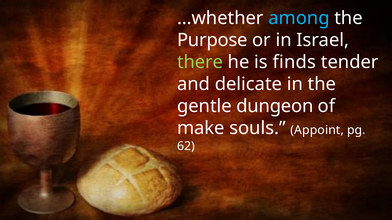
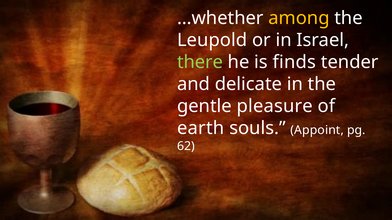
among colour: light blue -> yellow (299, 18)
Purpose: Purpose -> Leupold (212, 40)
dungeon: dungeon -> pleasure (275, 106)
make: make -> earth (201, 128)
